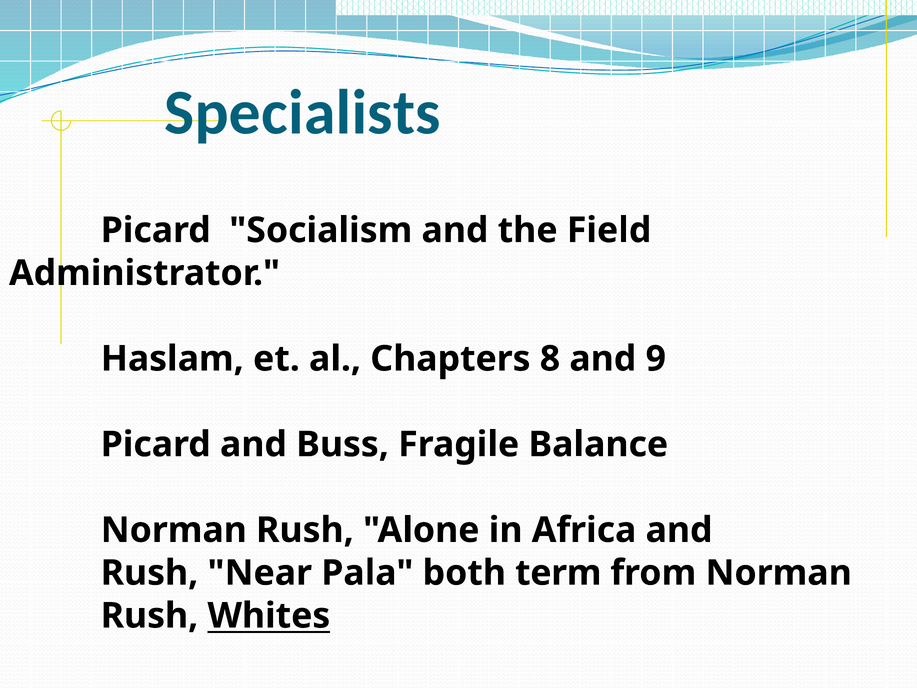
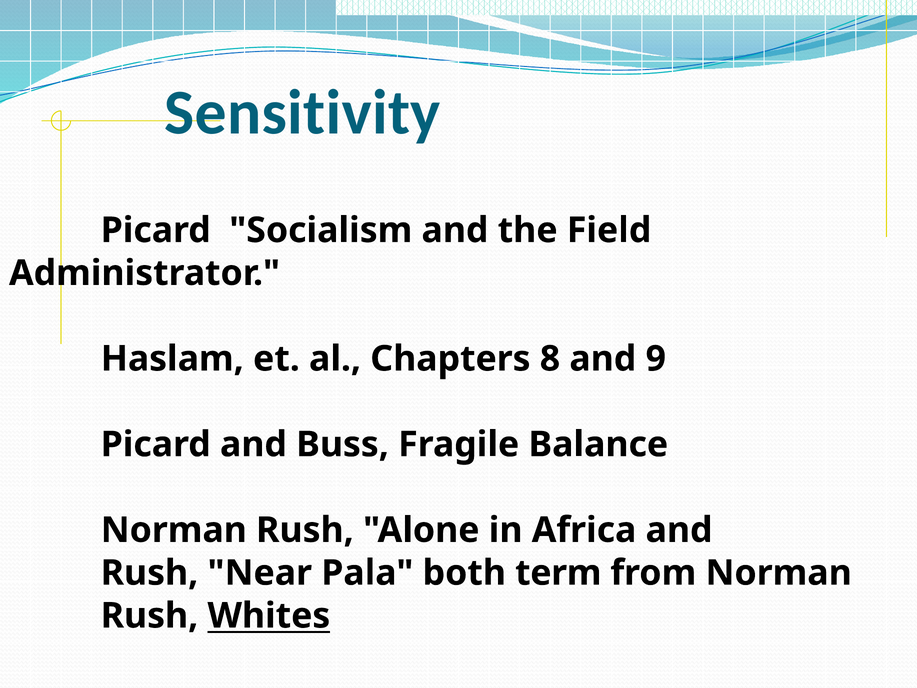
Specialists: Specialists -> Sensitivity (302, 113)
